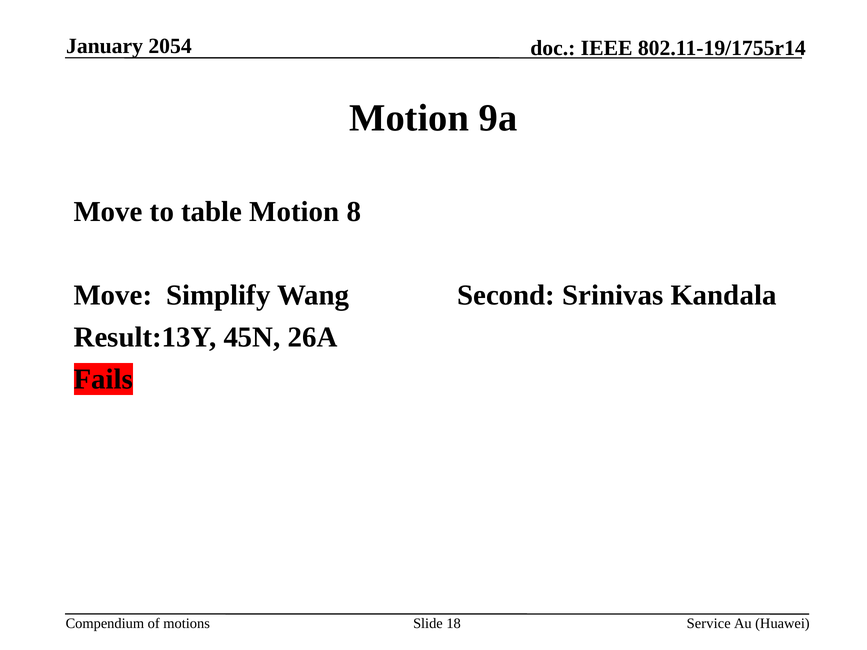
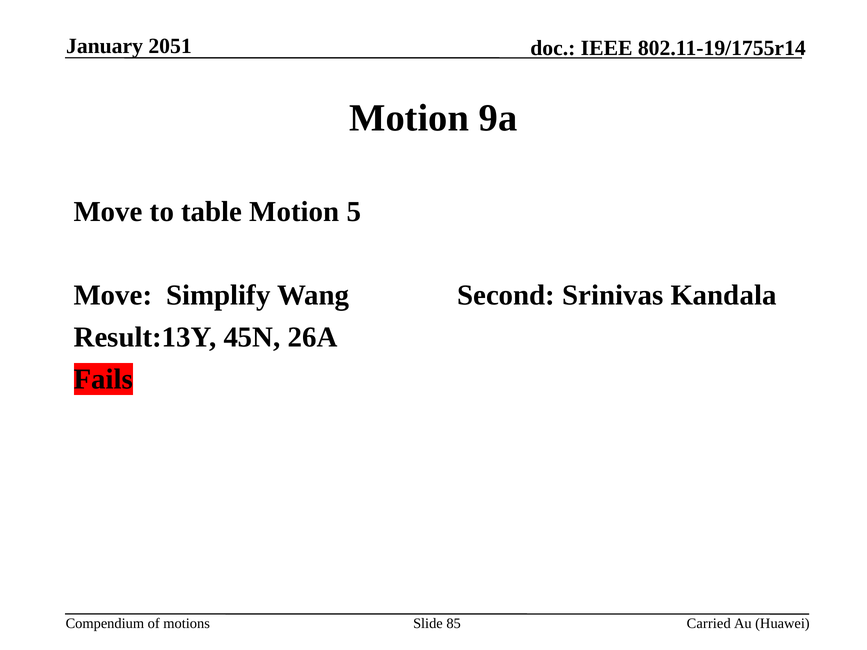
2054: 2054 -> 2051 (170, 46)
8: 8 -> 5 (354, 212)
18: 18 -> 85 (454, 624)
Service: Service -> Carried (709, 624)
